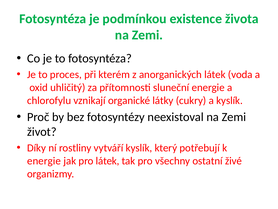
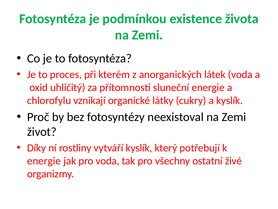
pro látek: látek -> voda (108, 161)
